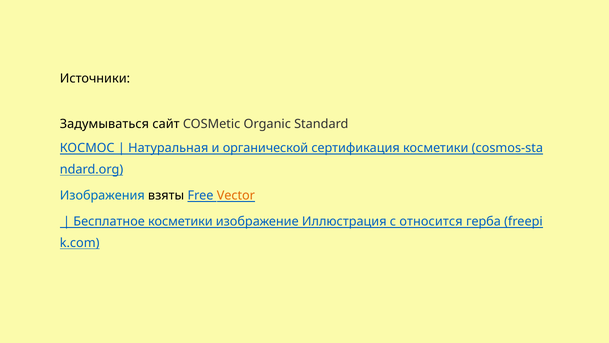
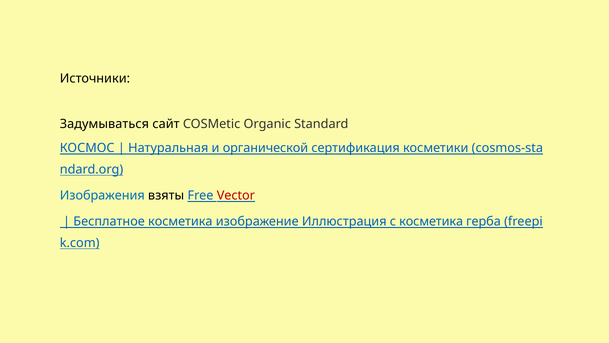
Vector colour: orange -> red (236, 195)
Бесплатное косметики: косметики -> косметика (180, 221)
с относится: относится -> косметика (431, 221)
